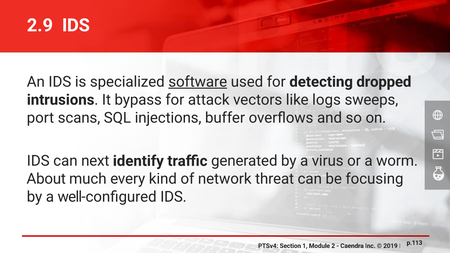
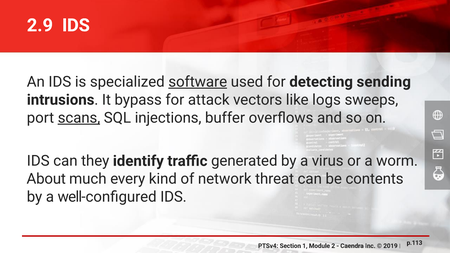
dropped: dropped -> sending (384, 82)
scans underline: none -> present (79, 118)
next: next -> they (95, 161)
focusing: focusing -> contents (375, 179)
